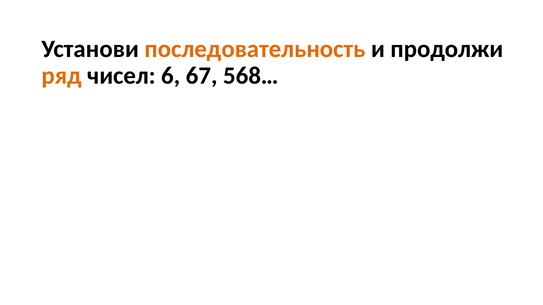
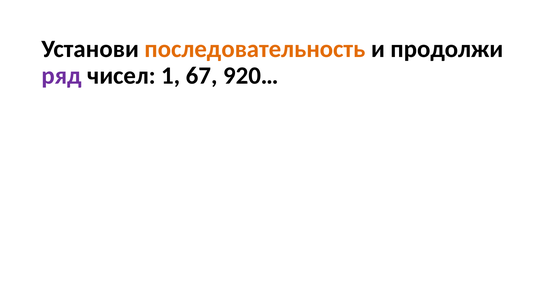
ряд colour: orange -> purple (61, 76)
6: 6 -> 1 (171, 76)
568…: 568… -> 920… (251, 76)
